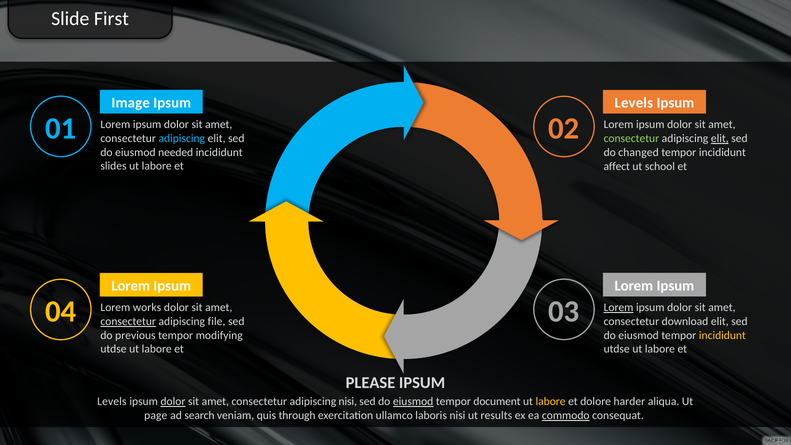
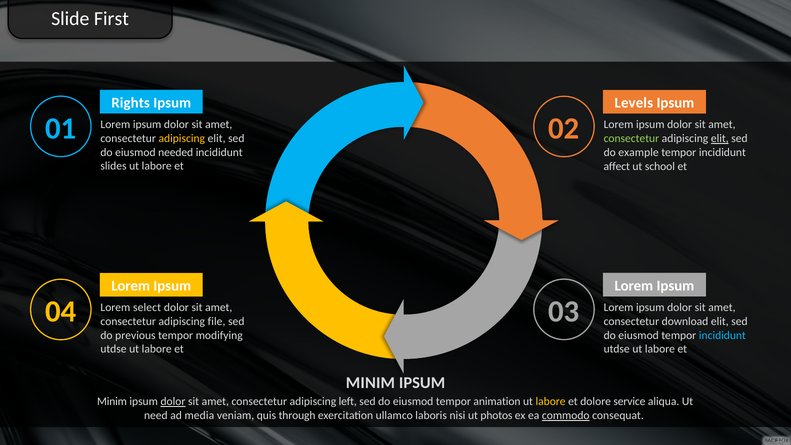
Image: Image -> Rights (131, 103)
adipiscing colour: light blue -> yellow (182, 138)
changed: changed -> example (639, 152)
Lorem underline: present -> none (619, 307)
works: works -> select (147, 308)
consectetur underline: present -> none (128, 321)
incididunt colour: yellow -> light blue (722, 335)
PLEASE: PLEASE -> MINIM (370, 383)
Levels: Levels -> Minim (112, 402)
adipiscing nisi: nisi -> left (348, 402)
eiusmod underline: present -> none (413, 402)
document: document -> animation (497, 402)
harder: harder -> service (629, 402)
page: page -> need (156, 415)
search: search -> media (199, 415)
results: results -> photos (496, 415)
